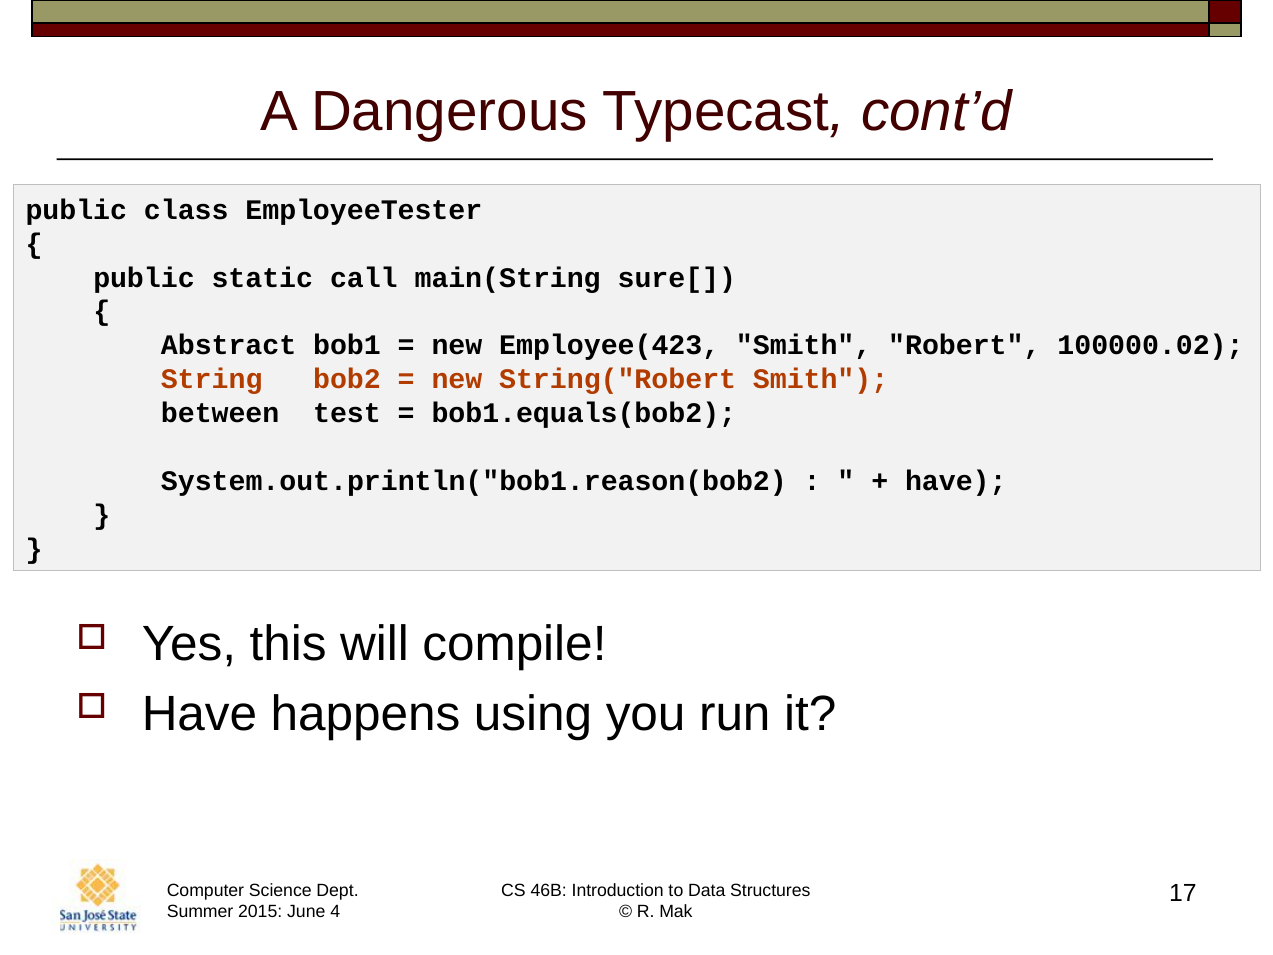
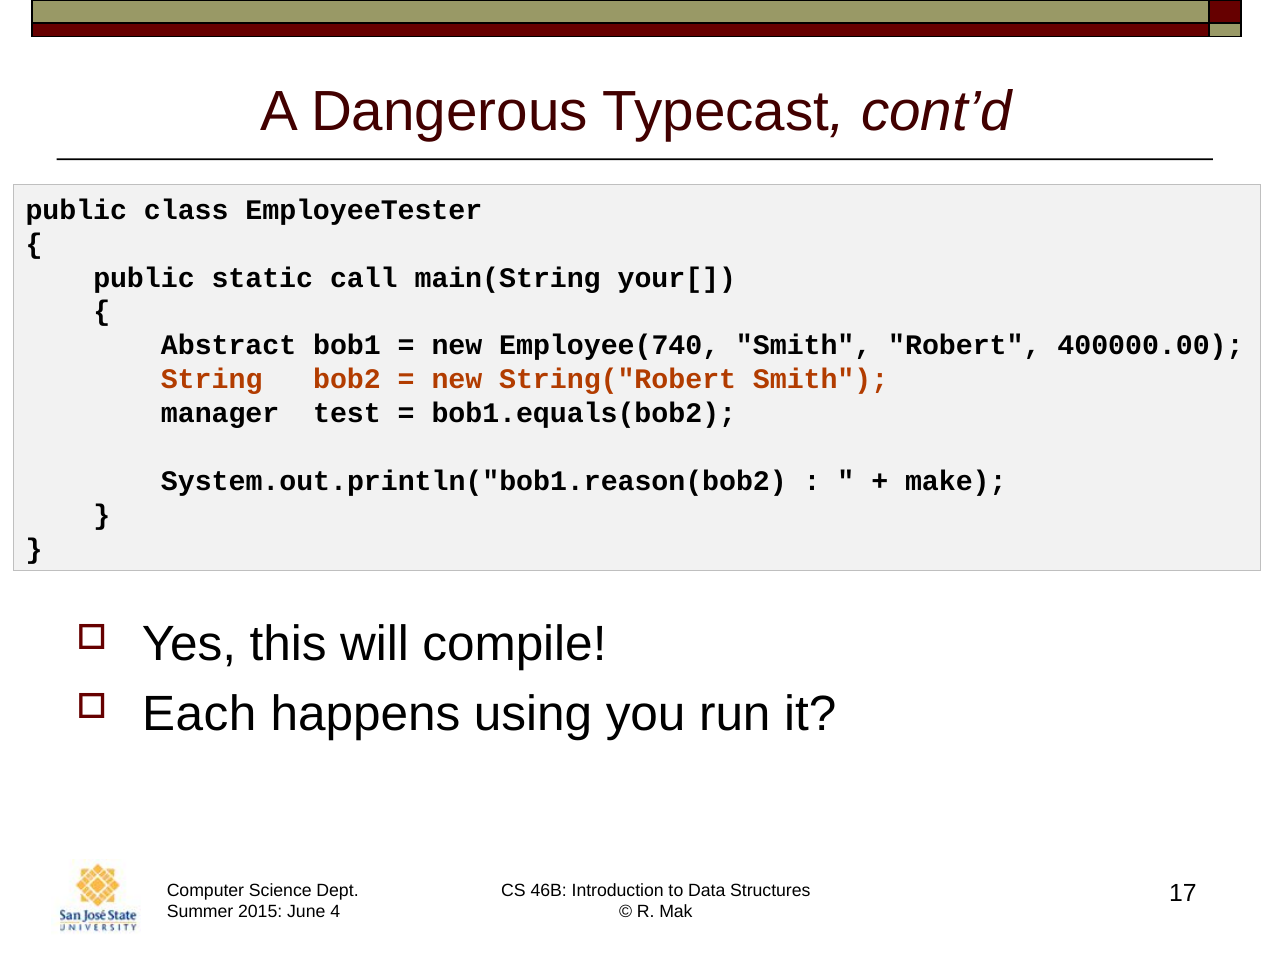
sure[: sure[ -> your[ (677, 278)
Employee(423: Employee(423 -> Employee(740 (609, 346)
100000.02: 100000.02 -> 400000.00 (1150, 346)
between: between -> manager (220, 413)
have: have -> make (956, 481)
Have: Have -> Each (199, 714)
